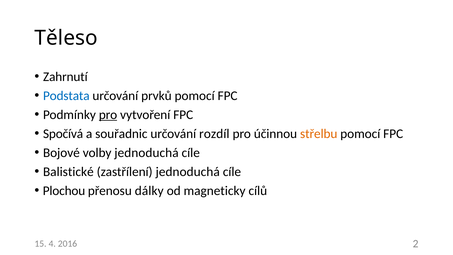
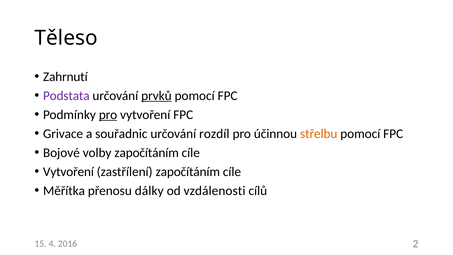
Podstata colour: blue -> purple (66, 96)
prvků underline: none -> present (156, 96)
Spočívá: Spočívá -> Grivace (63, 134)
volby jednoduchá: jednoduchá -> započítáním (147, 153)
Balistické: Balistické -> Vytvoření (68, 172)
zastřílení jednoduchá: jednoduchá -> započítáním (188, 172)
Plochou: Plochou -> Měřítka (64, 191)
magneticky: magneticky -> vzdálenosti (215, 191)
